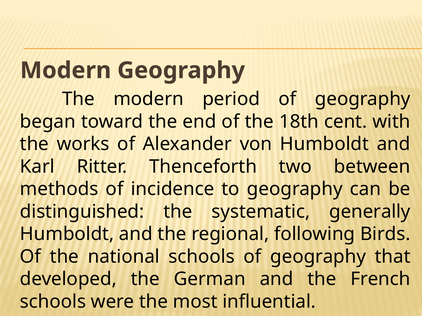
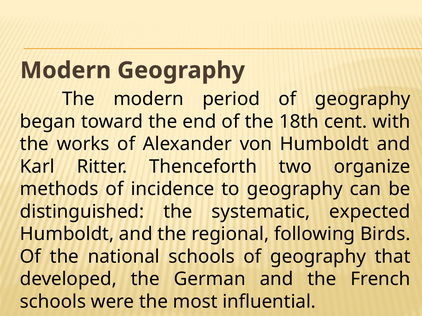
between: between -> organize (372, 167)
generally: generally -> expected (370, 212)
